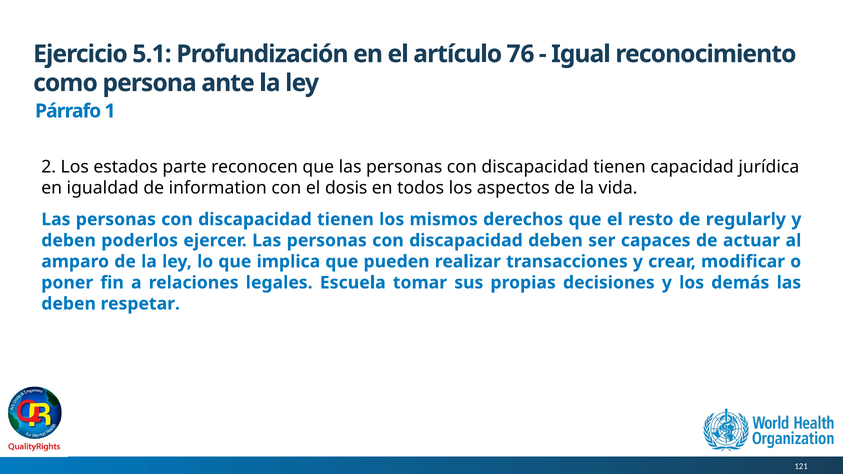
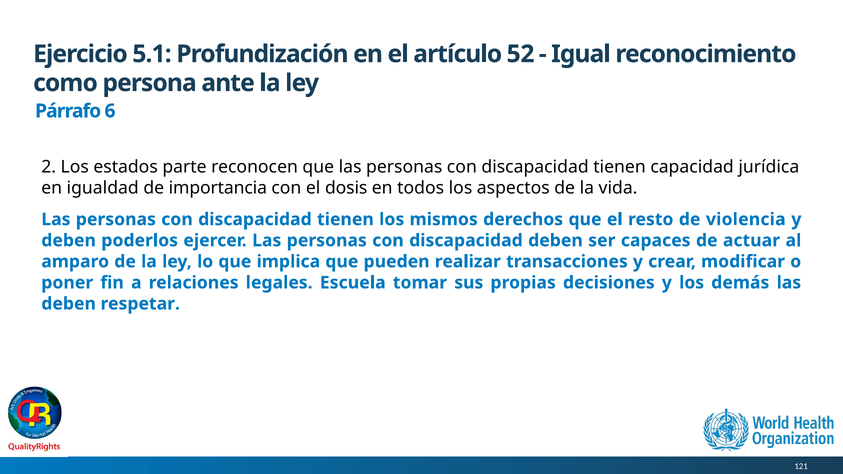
76: 76 -> 52 (521, 54)
1: 1 -> 6 (110, 111)
information: information -> importancia (218, 188)
regularly: regularly -> violencia (746, 219)
